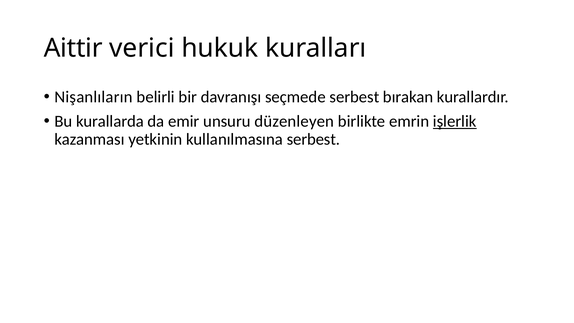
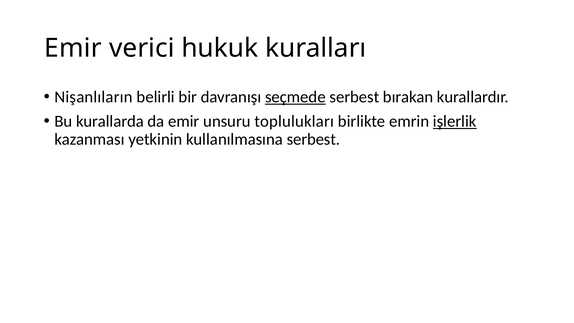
Aittir: Aittir -> Emir (73, 48)
seçmede underline: none -> present (295, 97)
düzenleyen: düzenleyen -> toplulukları (294, 121)
